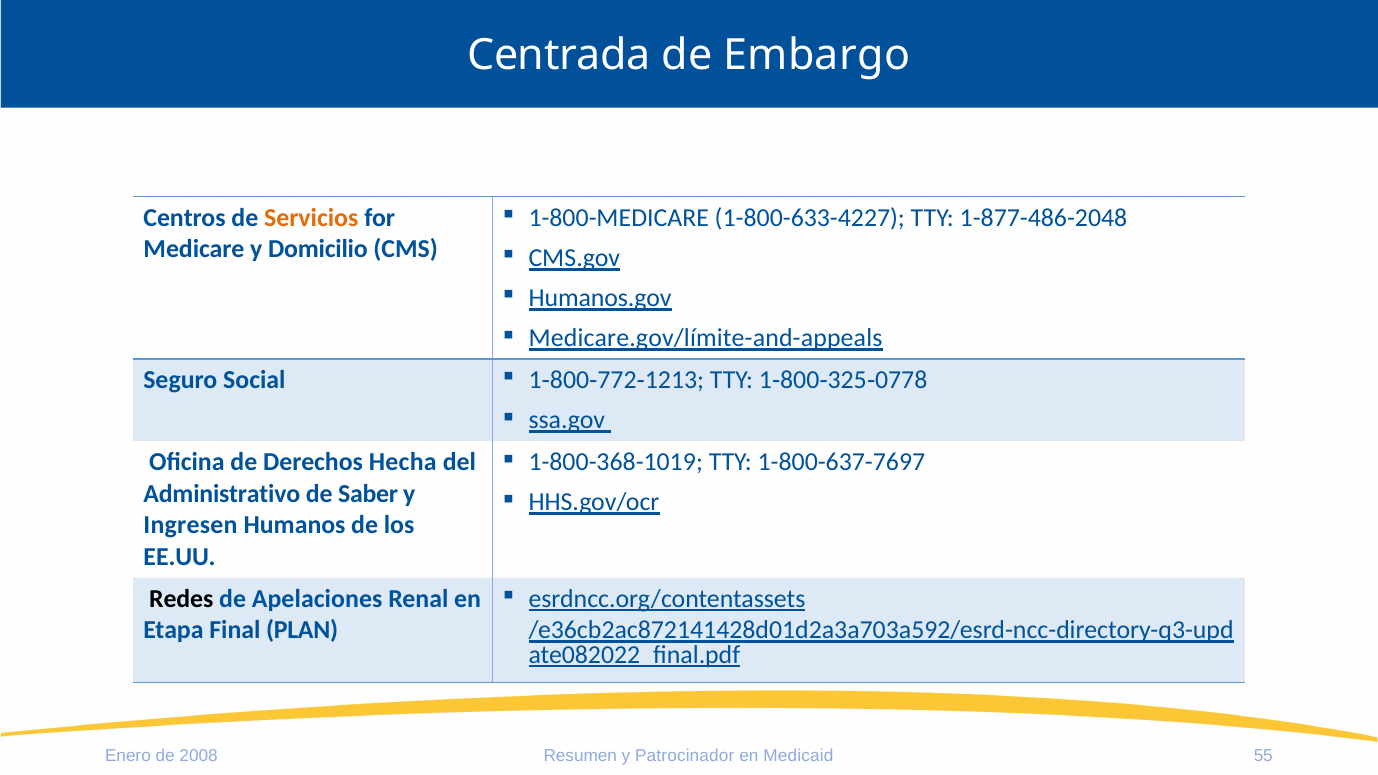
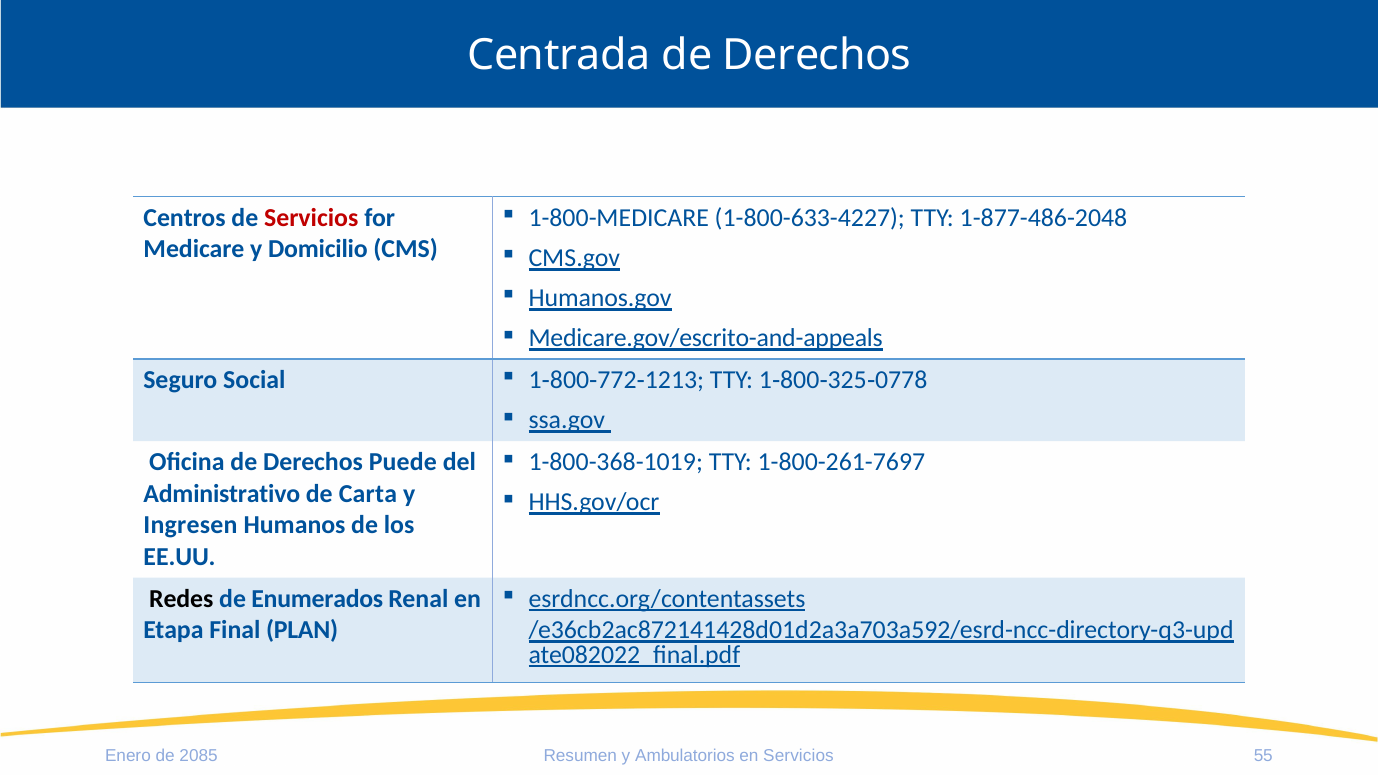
Embargo: Embargo -> Derechos (817, 55)
Servicios colour: orange -> red (311, 218)
Medicare.gov/límite-and-appeals: Medicare.gov/límite-and-appeals -> Medicare.gov/escrito-and-appeals (706, 338)
1-800-637-7697: 1-800-637-7697 -> 1-800-261-7697 (841, 462)
Hecha: Hecha -> Puede (403, 462)
Saber: Saber -> Carta (368, 494)
Apelaciones: Apelaciones -> Enumerados (317, 599)
2008: 2008 -> 2085 (199, 756)
Patrocinador: Patrocinador -> Ambulatorios (685, 756)
en Medicaid: Medicaid -> Servicios (799, 756)
